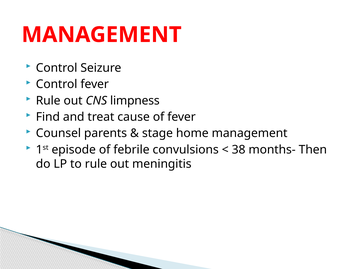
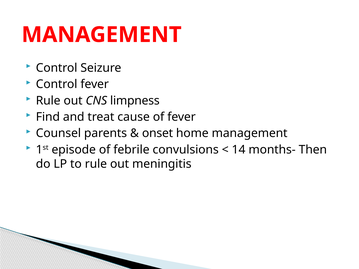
stage: stage -> onset (158, 133)
38: 38 -> 14 (239, 150)
